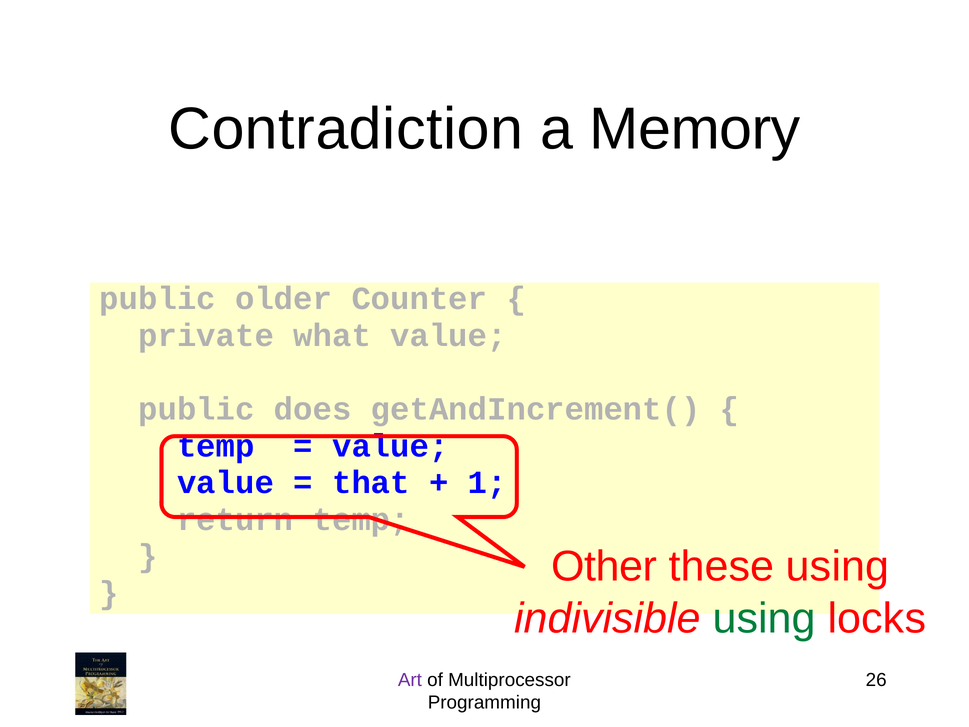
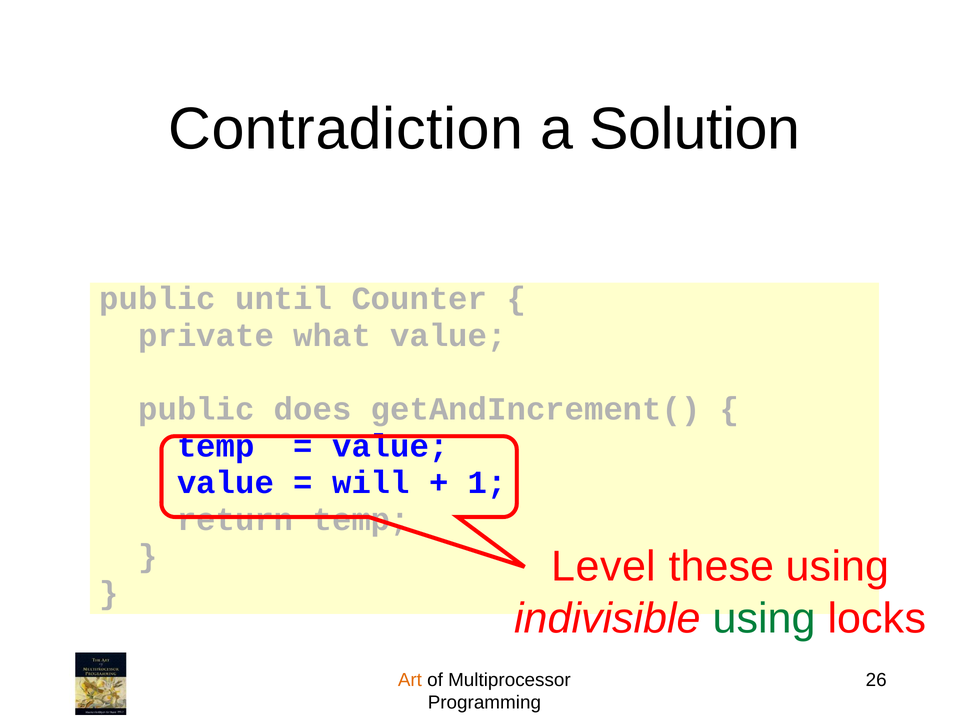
Memory: Memory -> Solution (695, 129)
older: older -> until (284, 298)
that: that -> will (371, 482)
Other: Other -> Level (604, 567)
Art colour: purple -> orange (410, 680)
